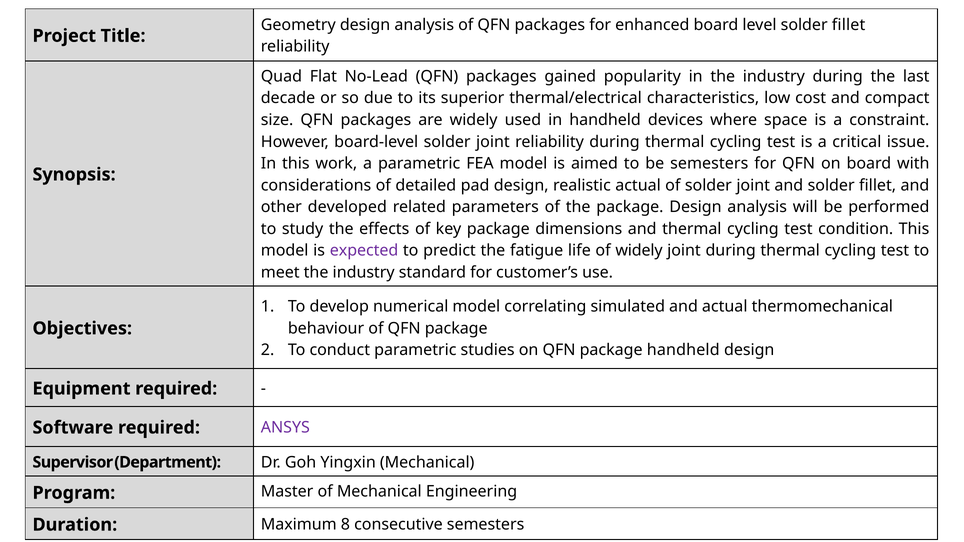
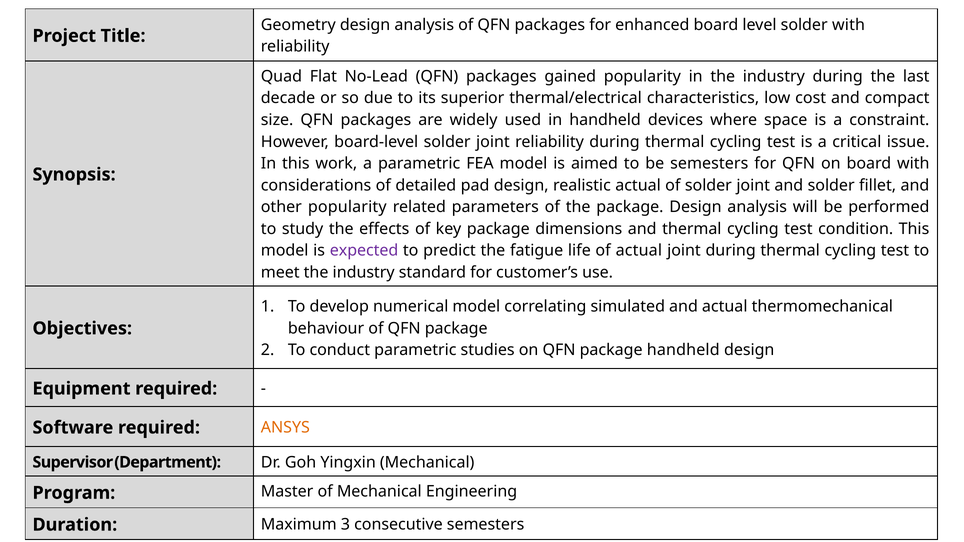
level solder fillet: fillet -> with (849, 25)
other developed: developed -> popularity (347, 207)
of widely: widely -> actual (639, 251)
ANSYS colour: purple -> orange (285, 428)
8: 8 -> 3 (345, 525)
